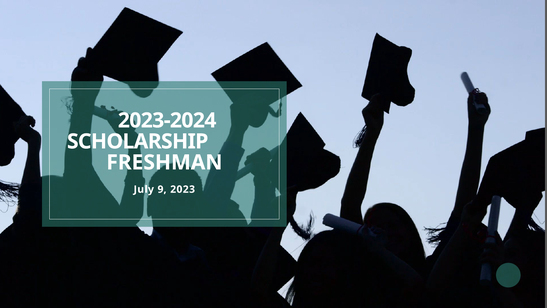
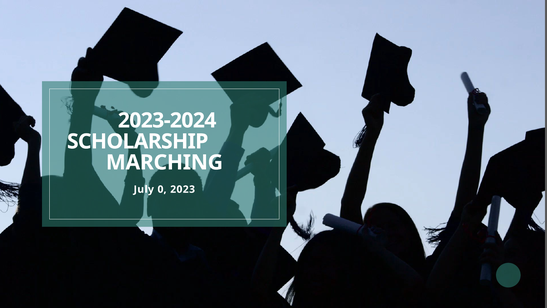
FRESHMAN: FRESHMAN -> MARCHING (164, 162)
9: 9 -> 0 (162, 189)
